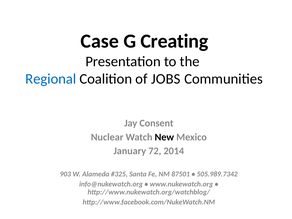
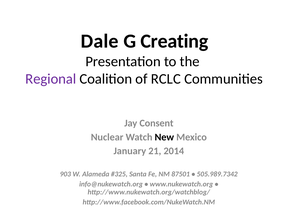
Case: Case -> Dale (100, 41)
Regional colour: blue -> purple (51, 79)
JOBS: JOBS -> RCLC (166, 79)
72: 72 -> 21 (155, 151)
